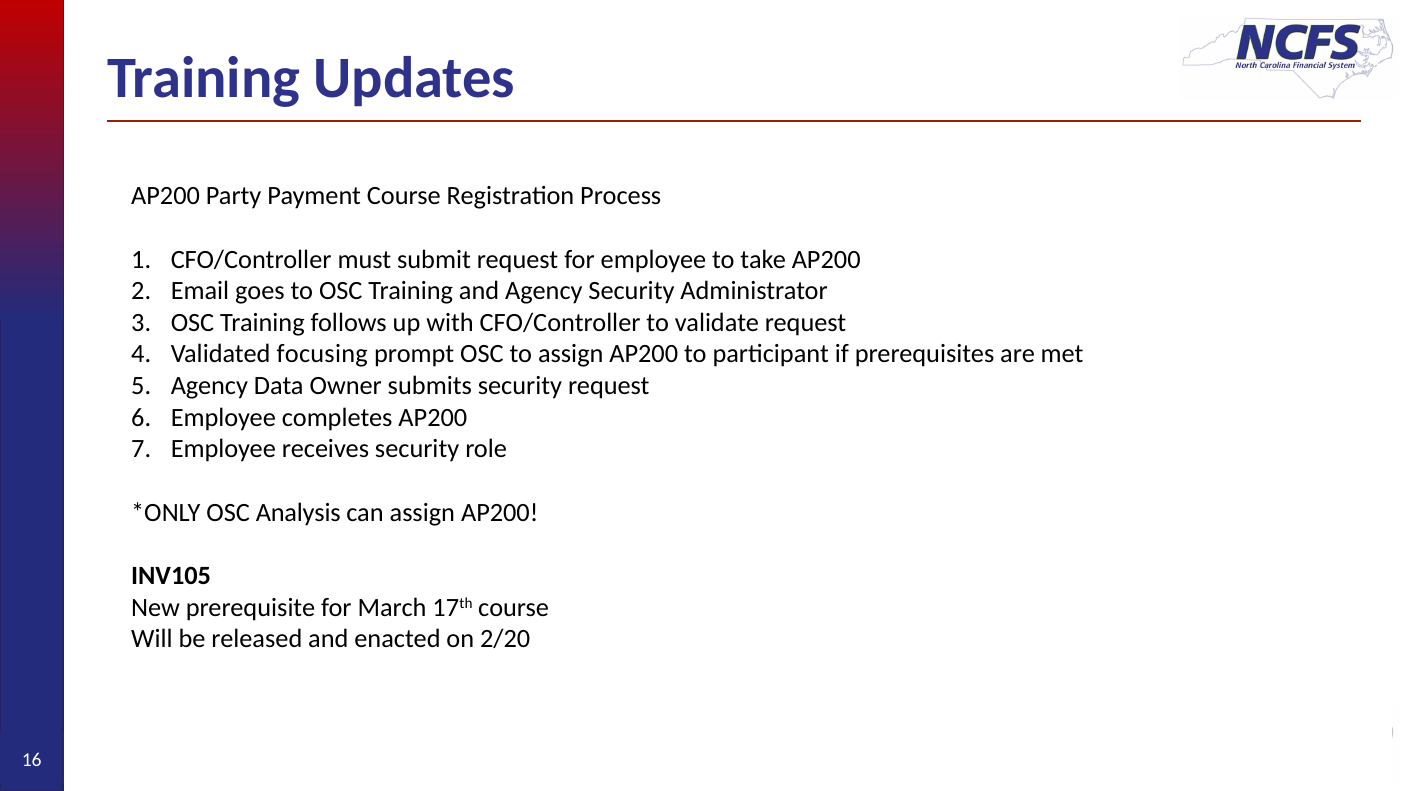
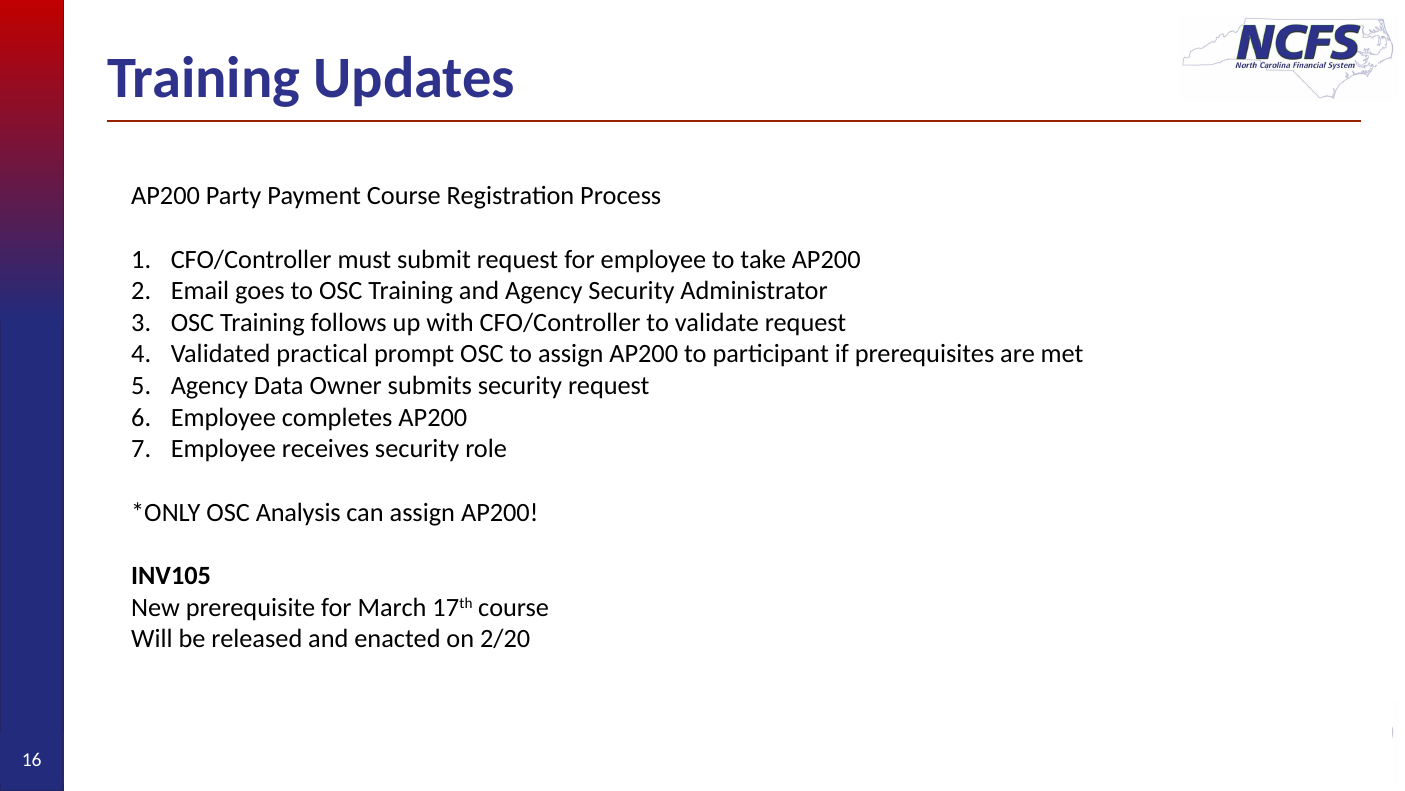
focusing: focusing -> practical (322, 354)
